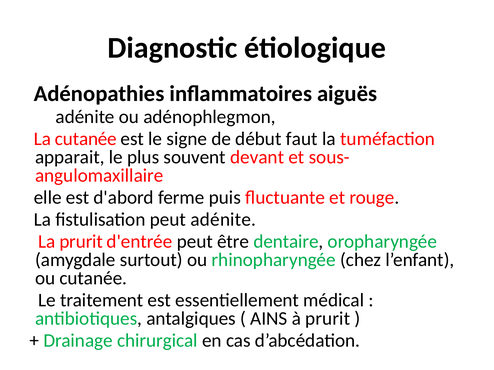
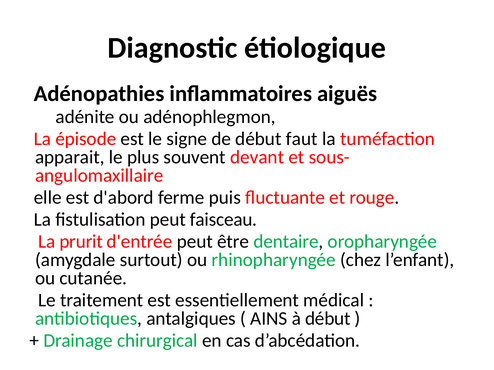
La cutanée: cutanée -> épisode (86, 139)
peut adénite: adénite -> faisceau (224, 220)
à prurit: prurit -> début (328, 319)
